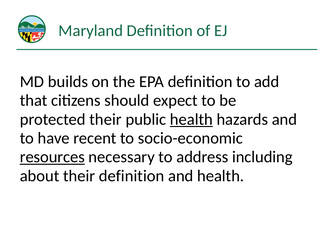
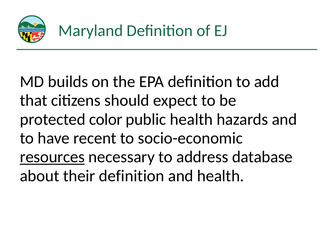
protected their: their -> color (106, 119)
health underline: present -> none (191, 119)
including: including -> database (262, 157)
